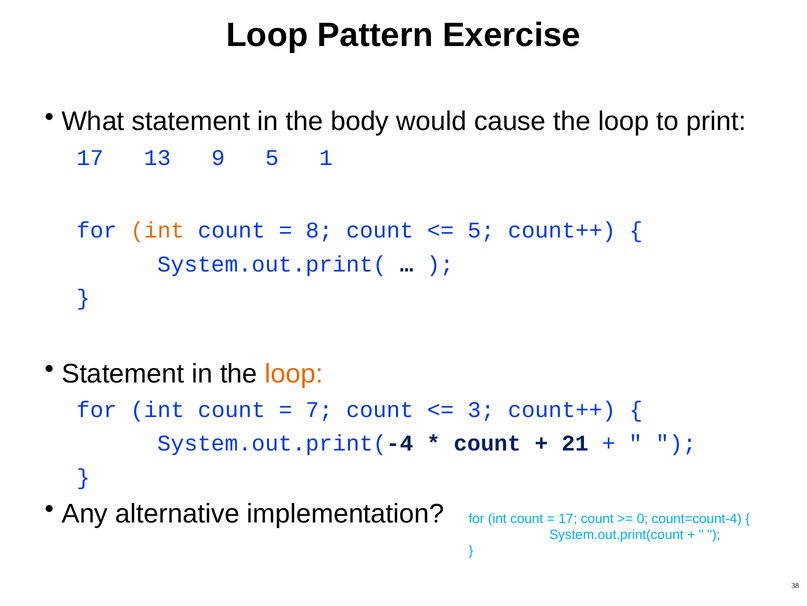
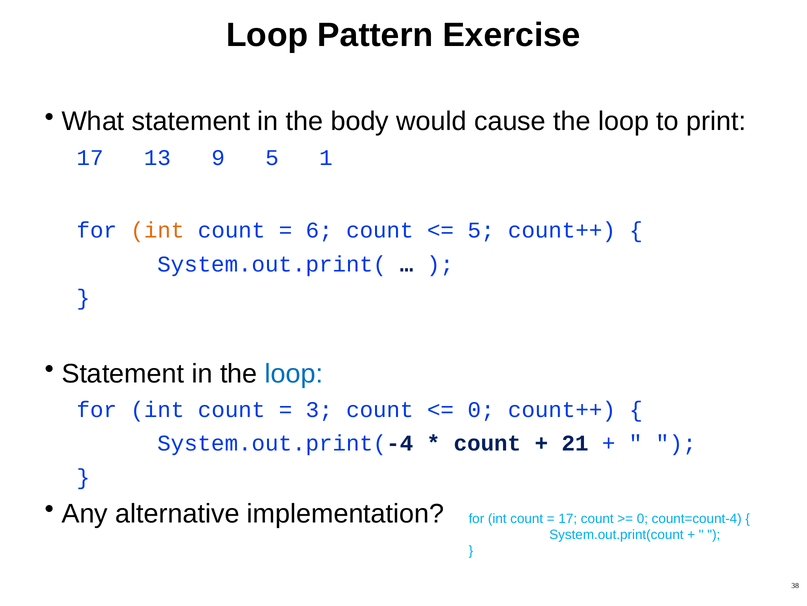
8: 8 -> 6 (319, 230)
loop colour: orange -> blue (294, 373)
7: 7 -> 3 (319, 409)
3: 3 -> 0 (481, 409)
